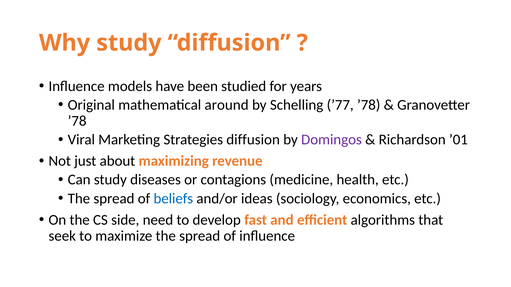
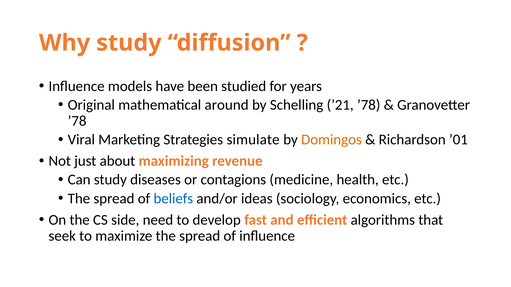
’77: ’77 -> ’21 (340, 105)
Strategies diffusion: diffusion -> simulate (253, 140)
Domingos colour: purple -> orange (332, 140)
